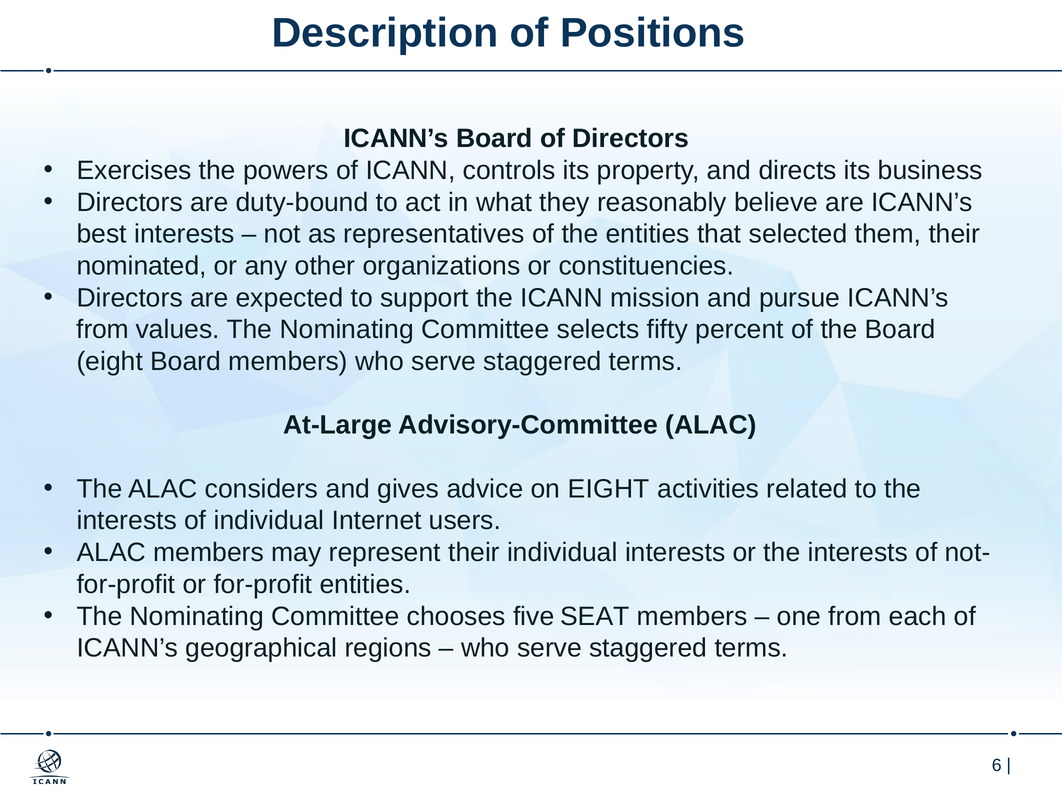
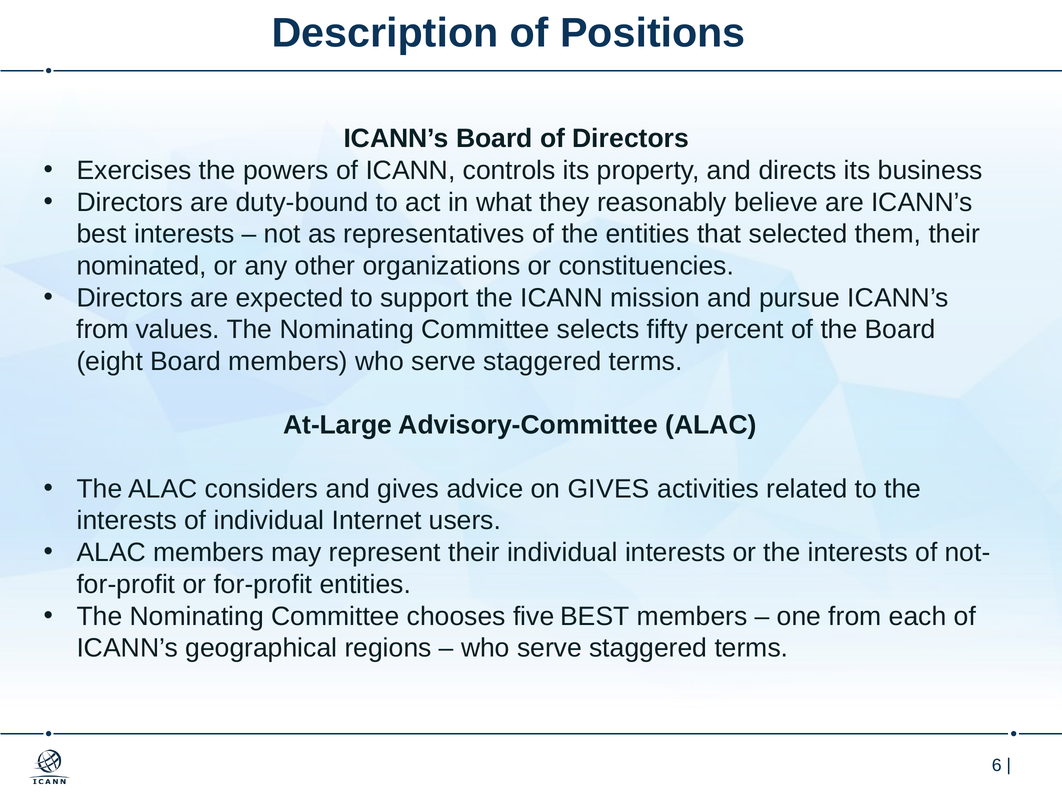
on EIGHT: EIGHT -> GIVES (609, 489)
five SEAT: SEAT -> BEST (595, 617)
